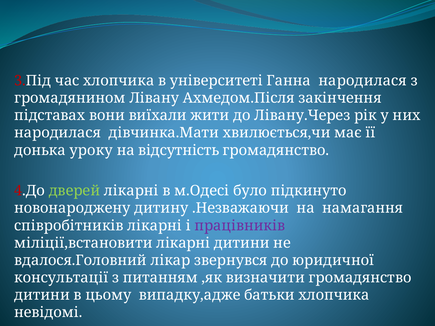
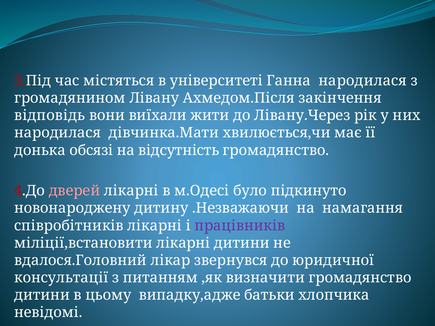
час хлопчика: хлопчика -> містяться (119, 81)
підставах: підставах -> відповідь (50, 116)
уроку: уроку -> обсязі (91, 150)
дверей colour: light green -> pink (74, 191)
